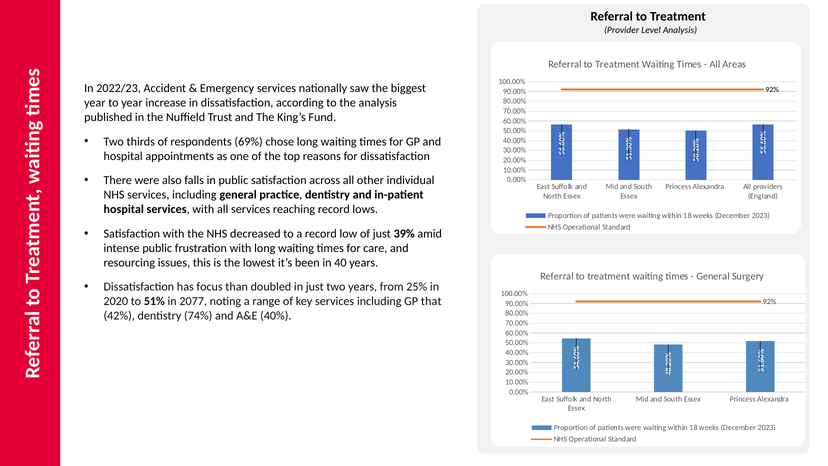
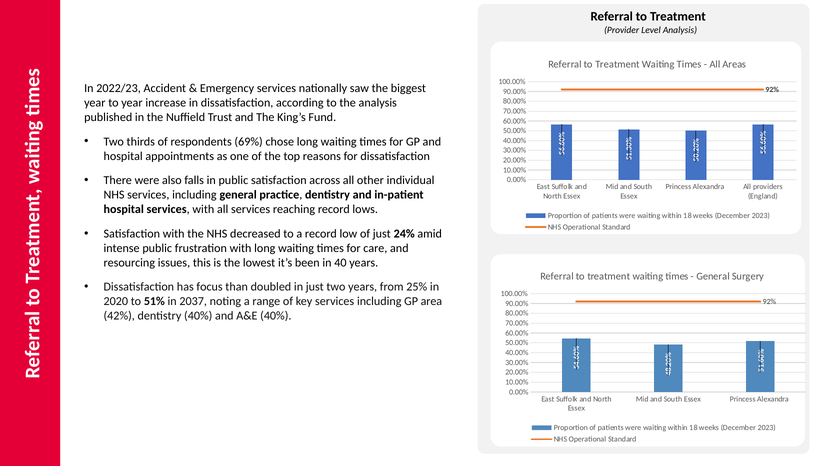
39%: 39% -> 24% (404, 234)
2077: 2077 -> 2037 (193, 301)
that: that -> area (431, 301)
dentistry 74%: 74% -> 40% (198, 316)
